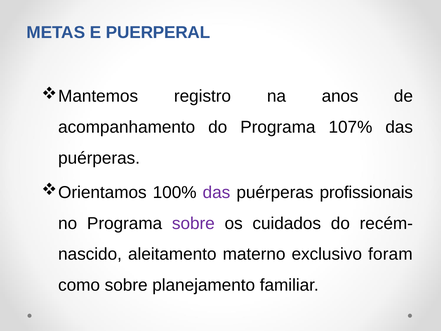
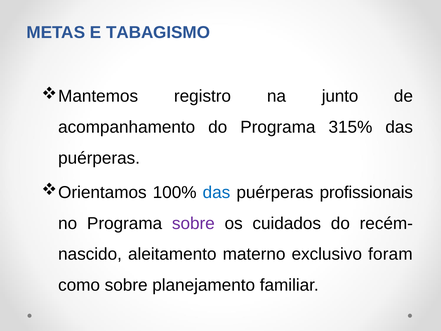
PUERPERAL: PUERPERAL -> TABAGISMO (158, 32)
anos: anos -> junto (340, 96)
107%: 107% -> 315% (350, 127)
das colour: purple -> blue (216, 192)
